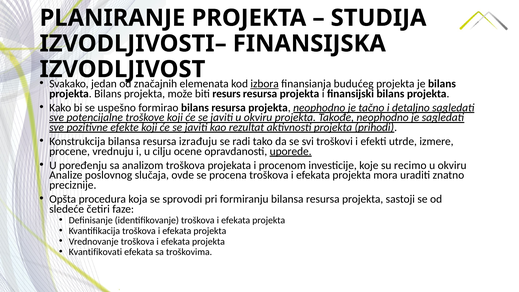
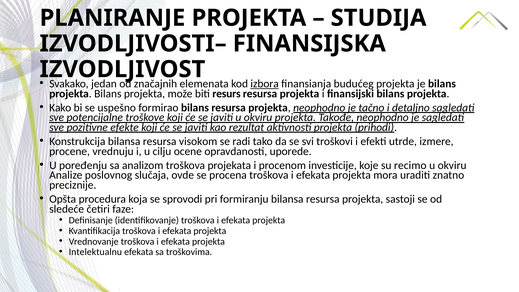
izrađuju: izrađuju -> visokom (198, 141)
uporede underline: present -> none (291, 151)
Kvantifikovati: Kvantifikovati -> Intelektualnu (95, 252)
